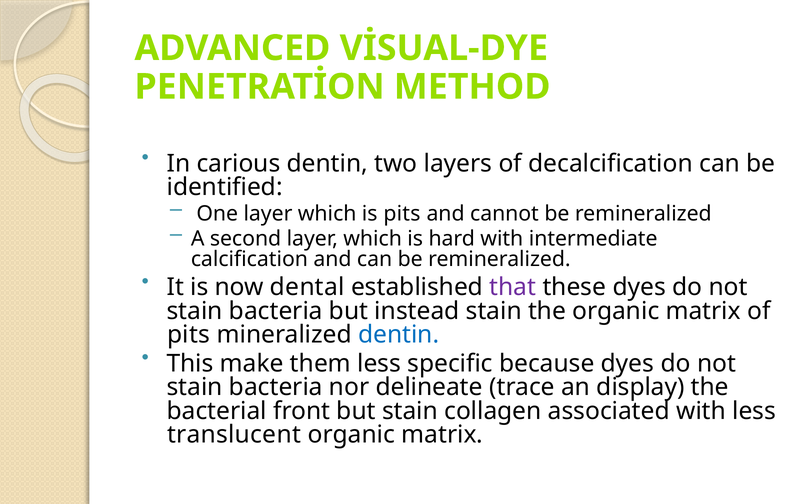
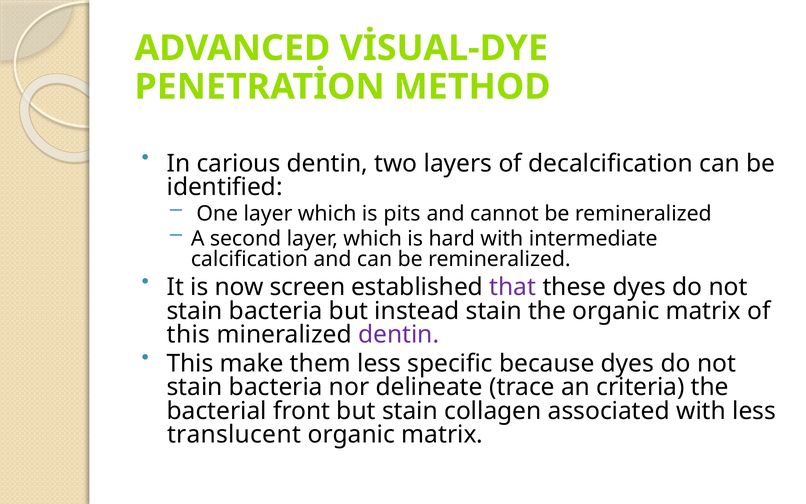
dental: dental -> screen (308, 287)
pits: pits -> this (188, 334)
dentin colour: blue -> purple (399, 334)
display: display -> criteria (640, 387)
